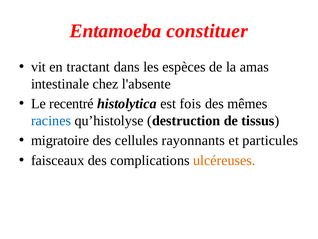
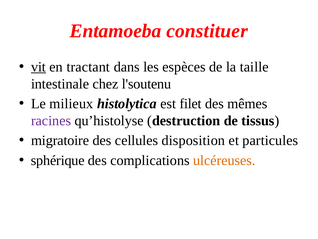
vit underline: none -> present (38, 67)
amas: amas -> taille (254, 67)
l'absente: l'absente -> l'soutenu (147, 84)
recentré: recentré -> milieux (71, 103)
fois: fois -> filet (191, 103)
racines colour: blue -> purple (51, 120)
rayonnants: rayonnants -> disposition (193, 140)
faisceaux: faisceaux -> sphérique (58, 160)
